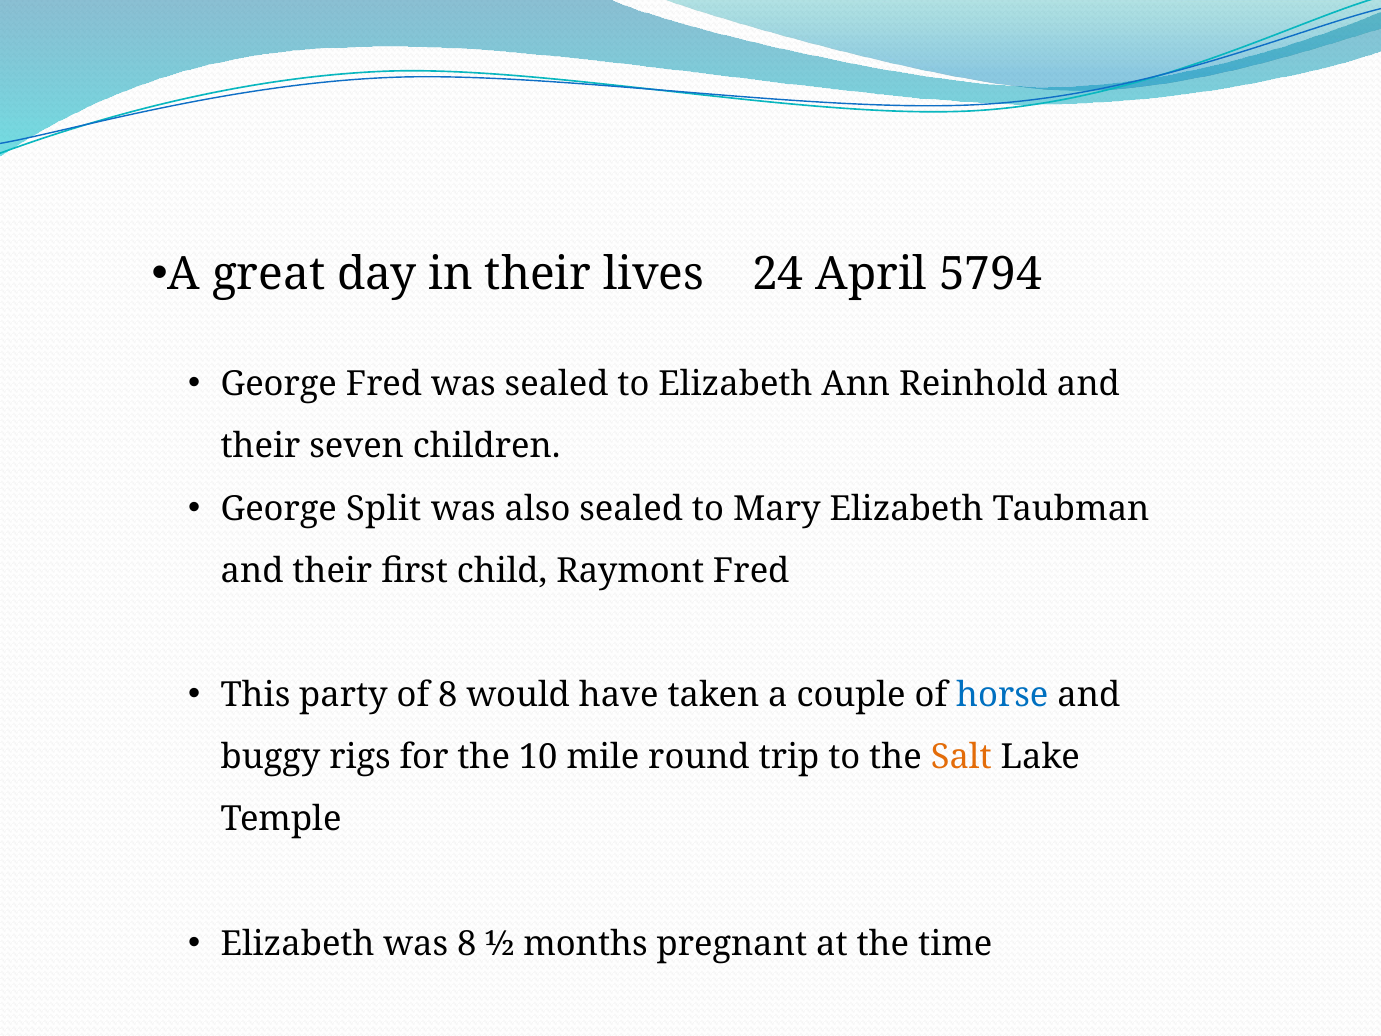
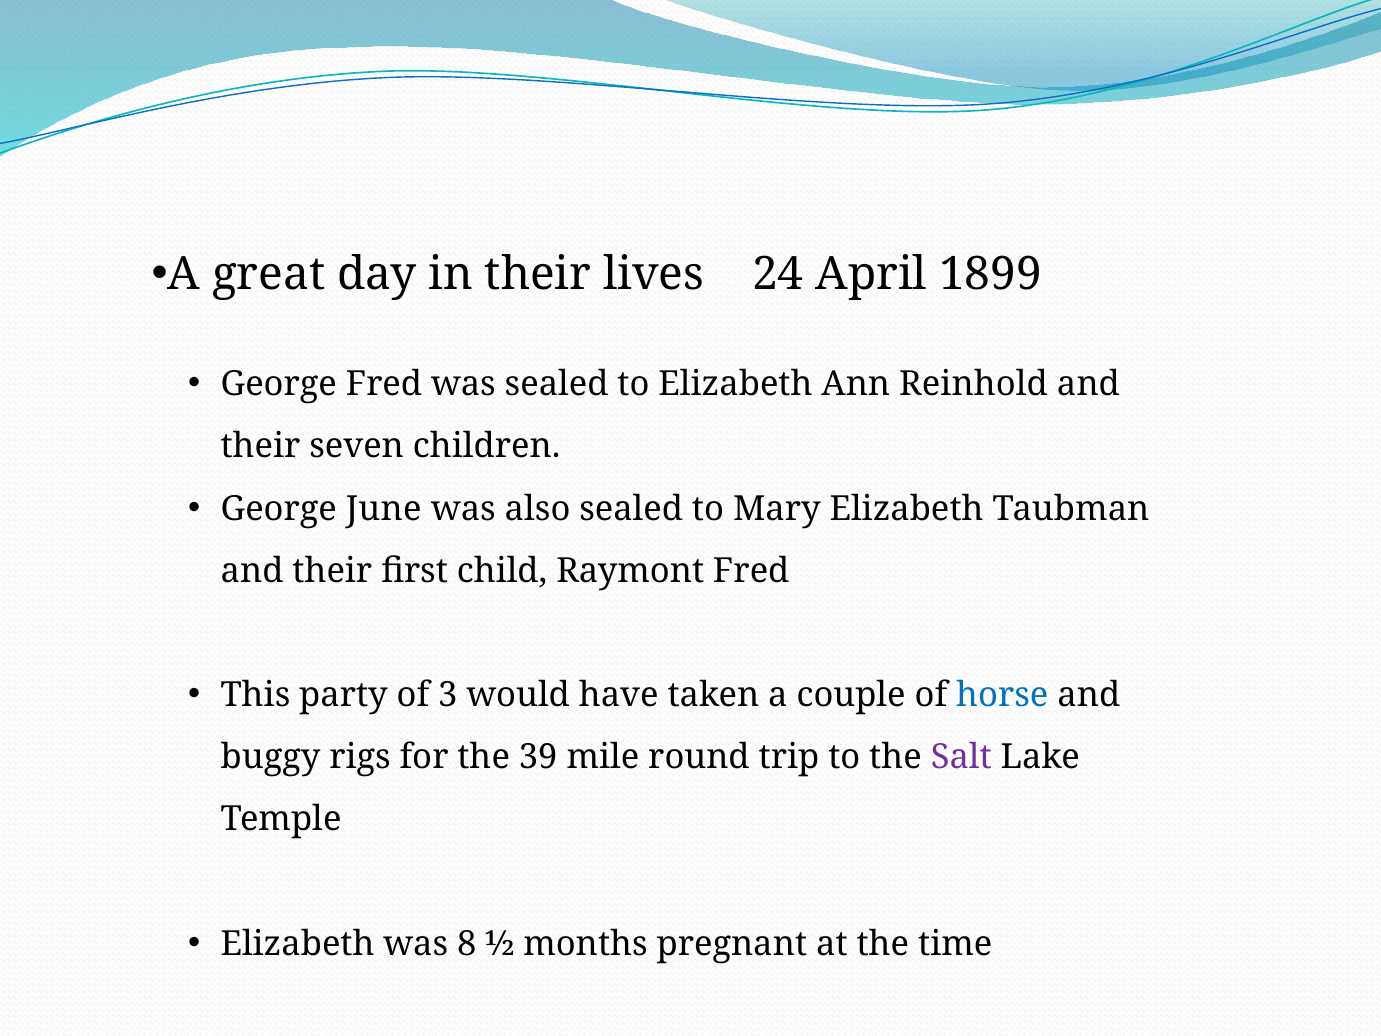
5794: 5794 -> 1899 (990, 275)
Split: Split -> June (384, 509)
of 8: 8 -> 3 (448, 695)
10: 10 -> 39 (538, 757)
Salt colour: orange -> purple (961, 757)
